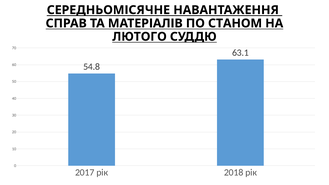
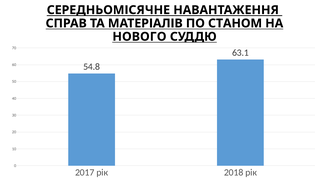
ЛЮТОГО: ЛЮТОГО -> НОВОГО (139, 37)
